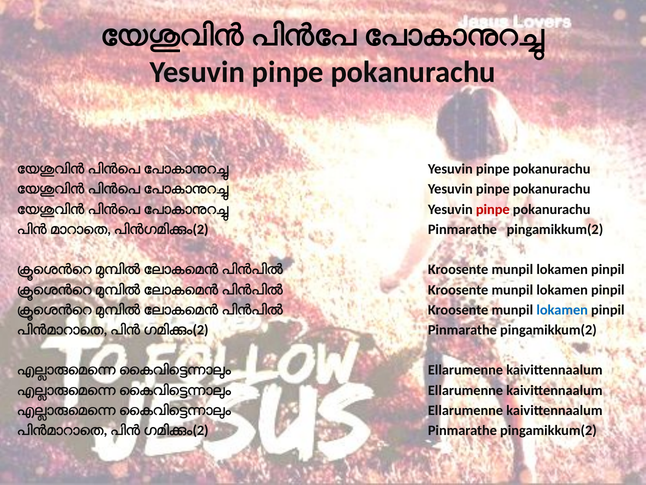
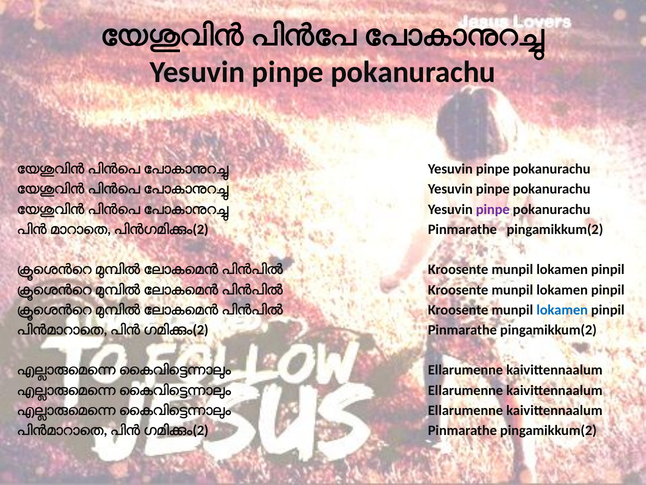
pinpe colour: red -> purple (493, 209)
